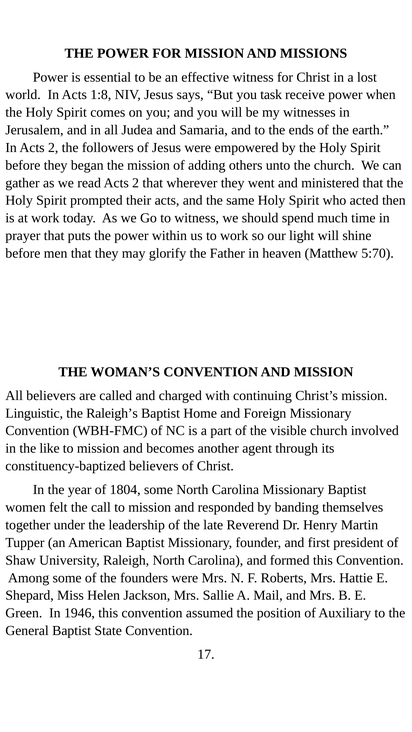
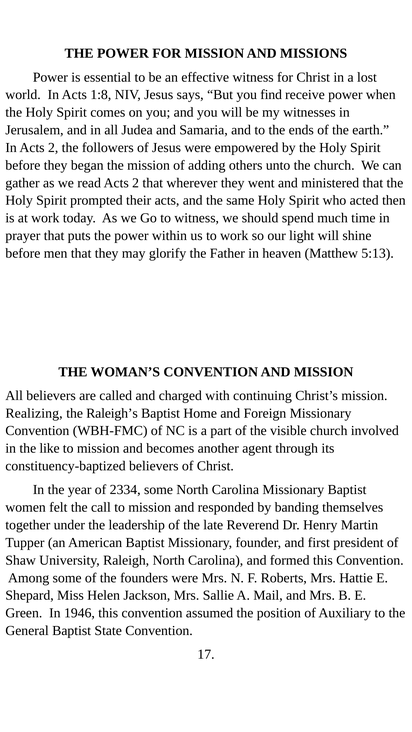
task: task -> find (271, 95)
5:70: 5:70 -> 5:13 (378, 253)
Linguistic: Linguistic -> Realizing (34, 413)
1804: 1804 -> 2334 (125, 490)
